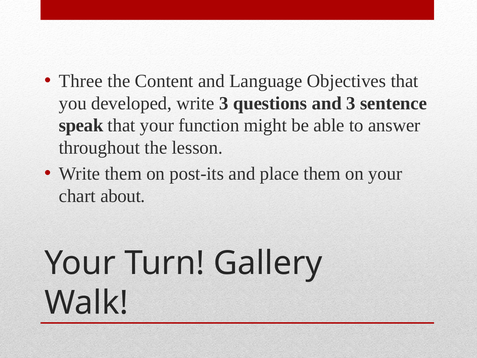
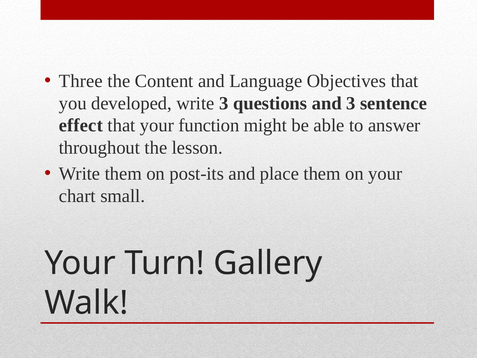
speak: speak -> effect (81, 125)
about: about -> small (123, 196)
